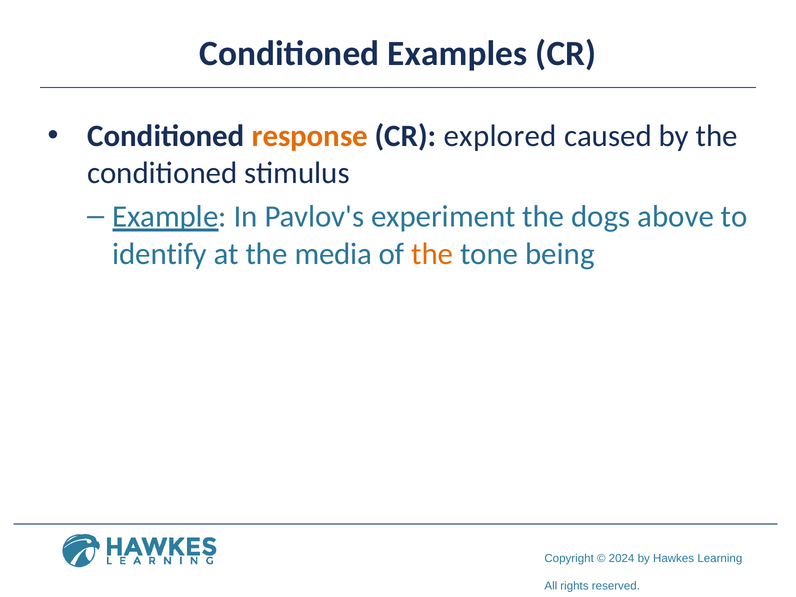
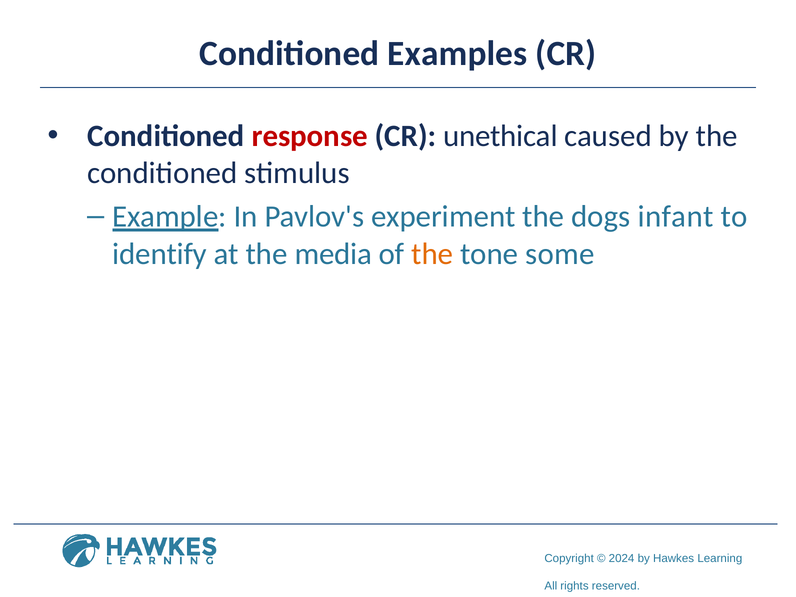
response colour: orange -> red (310, 136)
explored: explored -> unethical (500, 136)
above: above -> infant (676, 217)
being: being -> some (560, 254)
